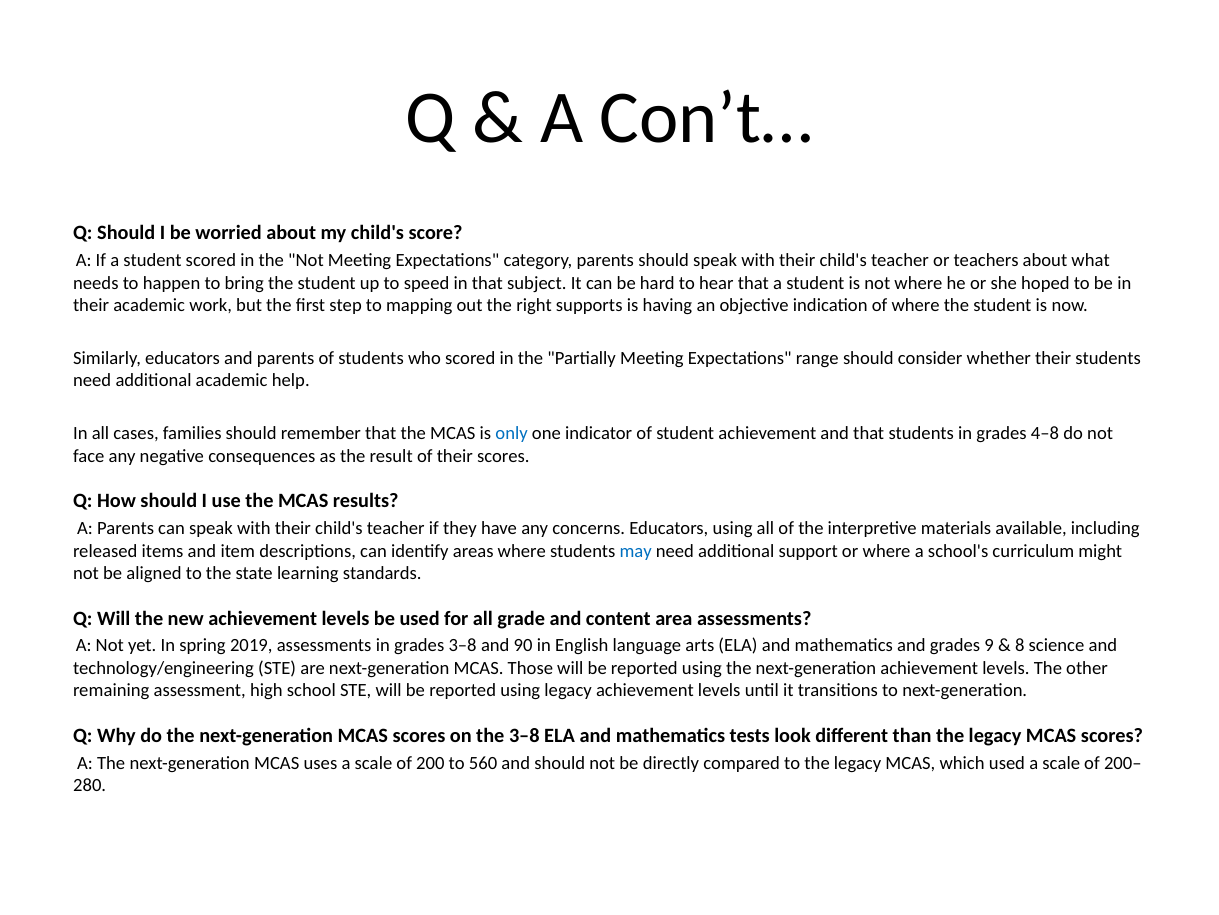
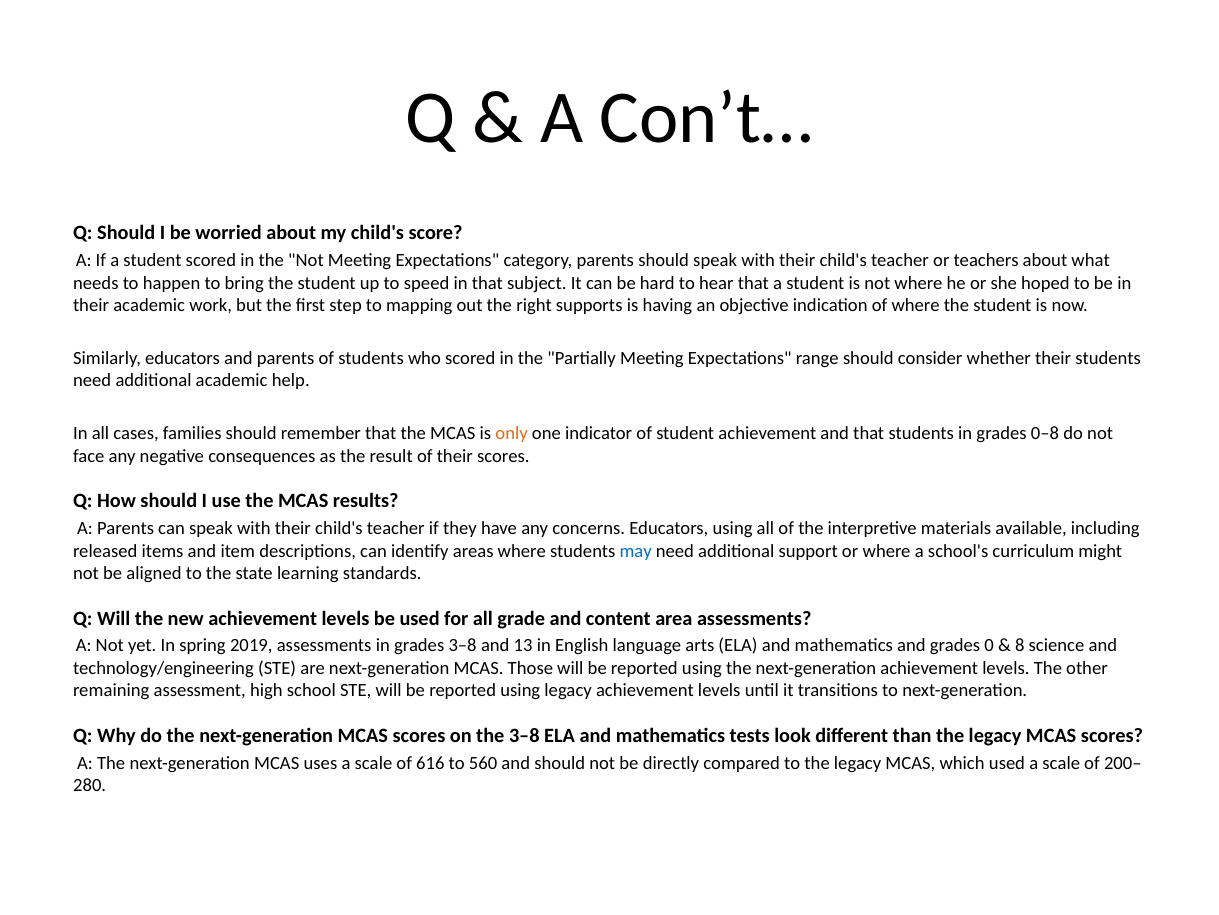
only colour: blue -> orange (512, 433)
4–8: 4–8 -> 0–8 (1045, 433)
90: 90 -> 13 (523, 645)
9: 9 -> 0 (989, 645)
200: 200 -> 616 (430, 762)
